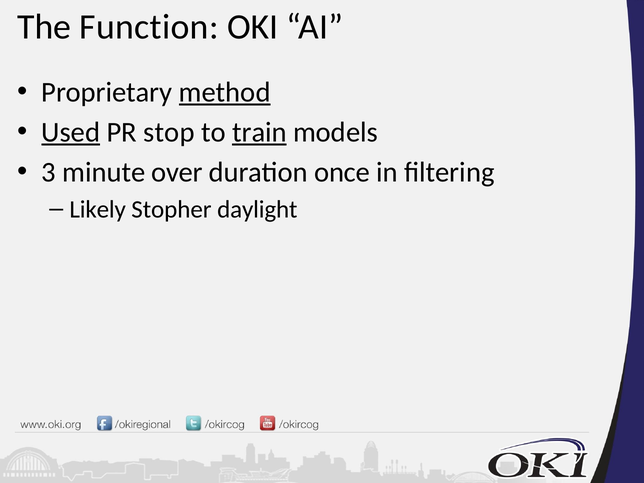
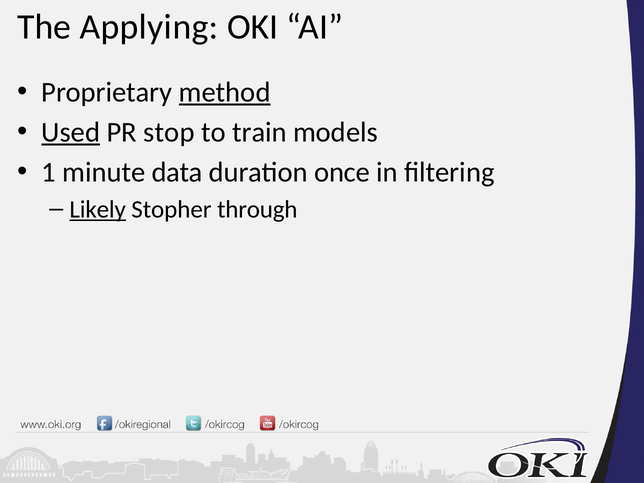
Function: Function -> Applying (149, 27)
train underline: present -> none (259, 132)
3: 3 -> 1 (49, 172)
over: over -> data (177, 172)
Likely underline: none -> present (98, 209)
daylight: daylight -> through (257, 209)
